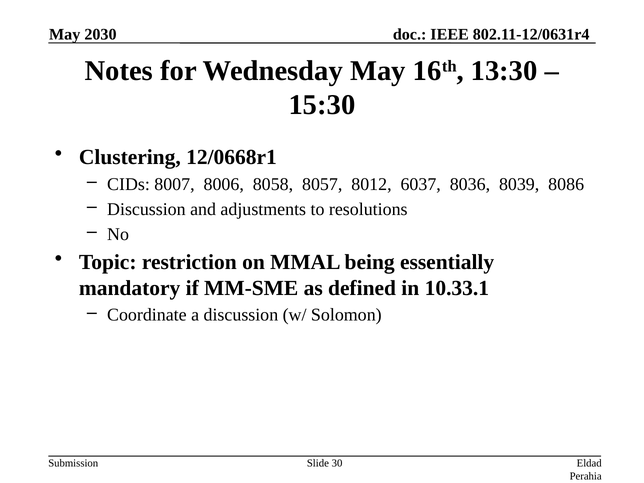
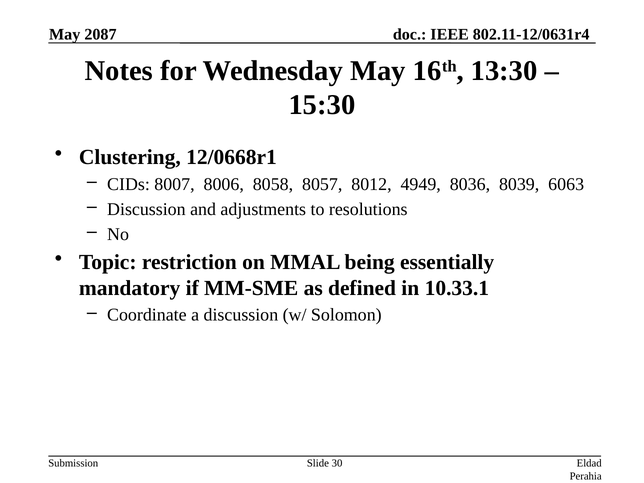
2030: 2030 -> 2087 (100, 34)
6037: 6037 -> 4949 (421, 184)
8086: 8086 -> 6063 (566, 184)
